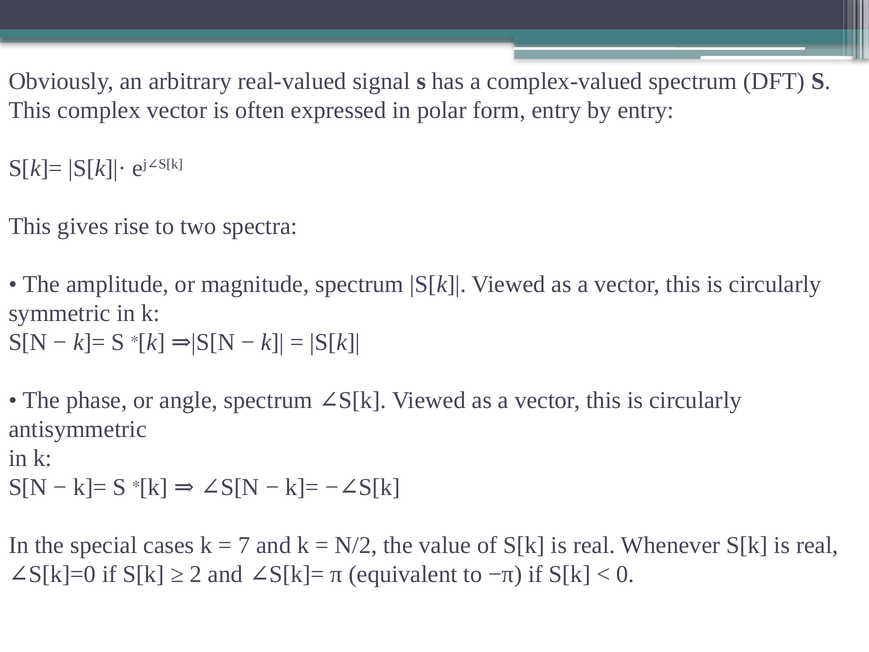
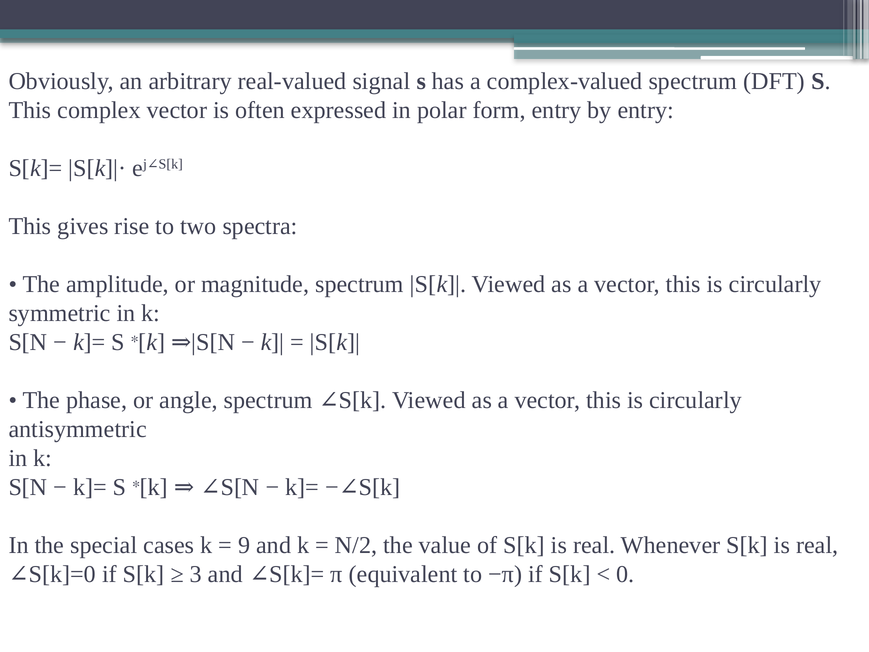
7: 7 -> 9 (244, 545)
2: 2 -> 3 (196, 574)
